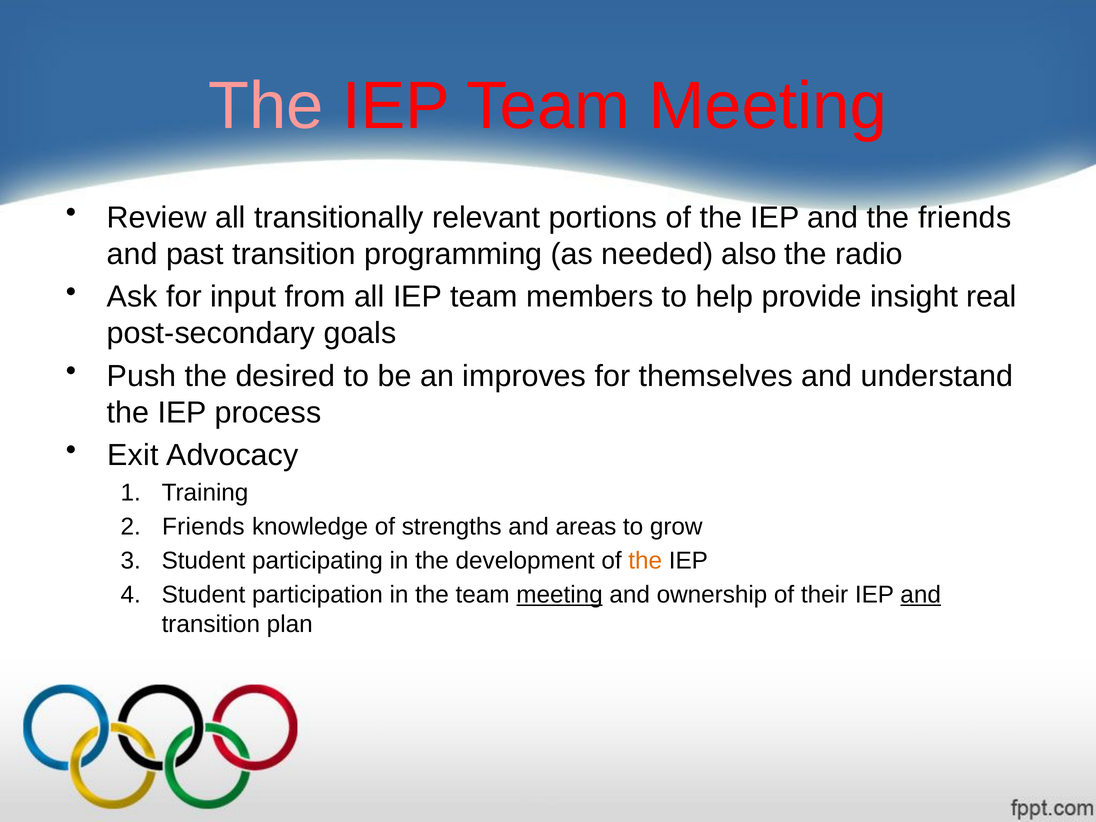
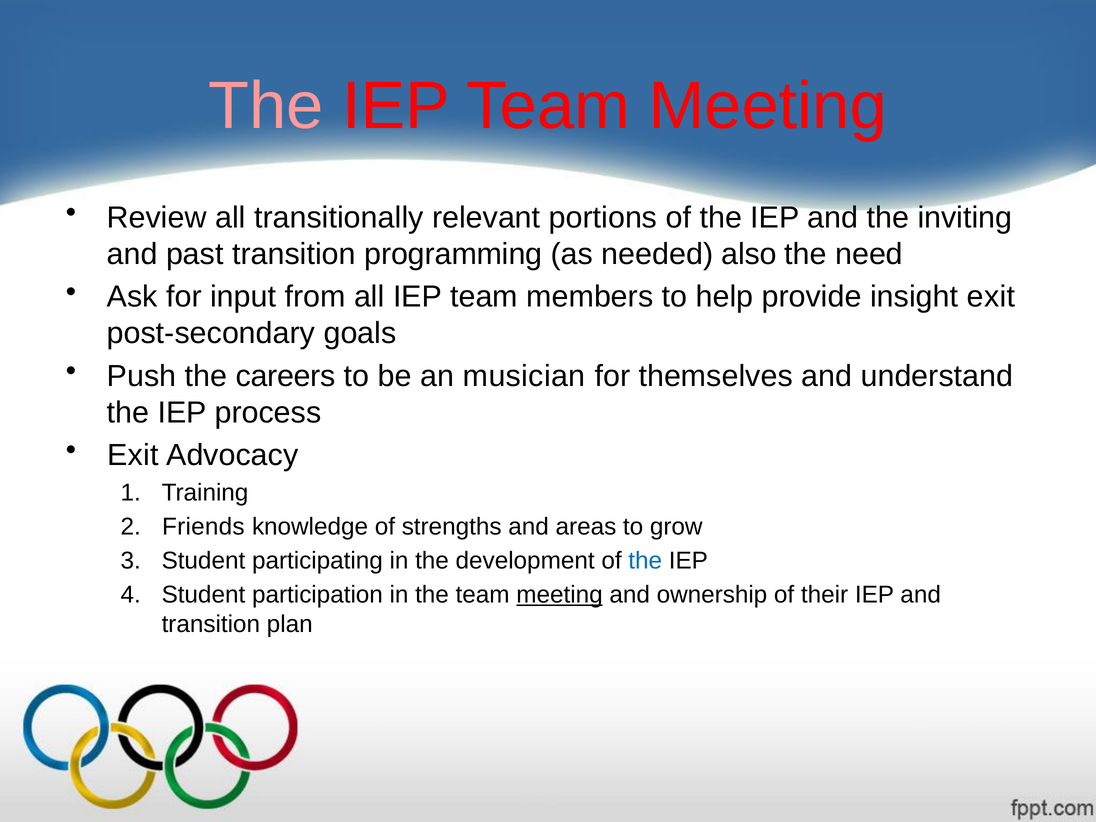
the friends: friends -> inviting (965, 218)
radio: radio -> need (869, 254)
insight real: real -> exit (991, 297)
desired: desired -> careers (286, 376)
improves: improves -> musician (524, 376)
the colour: orange -> blue (645, 561)
and underline: present -> none (921, 595)
